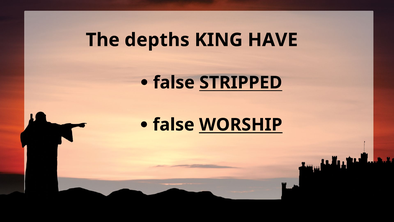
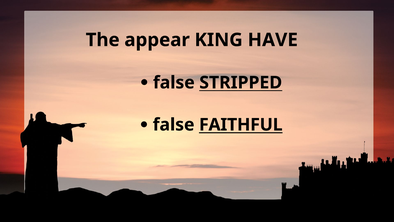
depths: depths -> appear (157, 40)
WORSHIP: WORSHIP -> FAITHFUL (241, 125)
